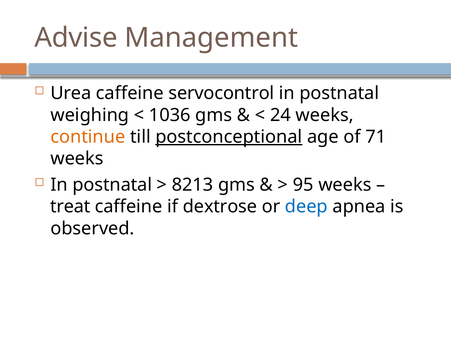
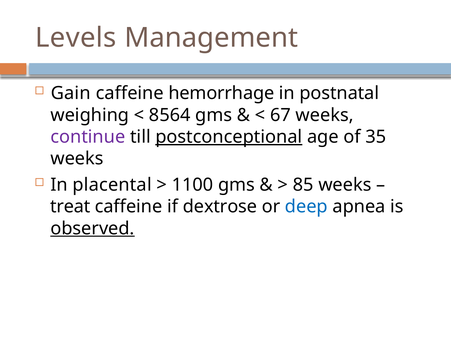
Advise: Advise -> Levels (76, 38)
Urea: Urea -> Gain (71, 93)
servocontrol: servocontrol -> hemorrhage (221, 93)
1036: 1036 -> 8564 (170, 115)
24: 24 -> 67 (280, 115)
continue colour: orange -> purple (88, 137)
71: 71 -> 35 (376, 137)
postnatal: postnatal -> placental (112, 185)
8213: 8213 -> 1100 (193, 185)
95: 95 -> 85 (303, 185)
observed underline: none -> present (92, 229)
